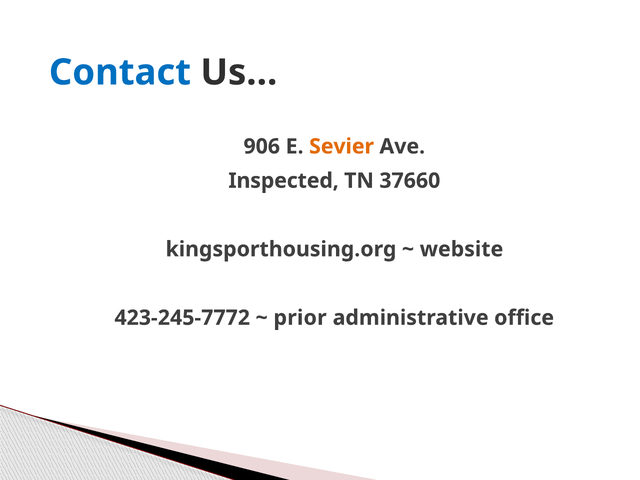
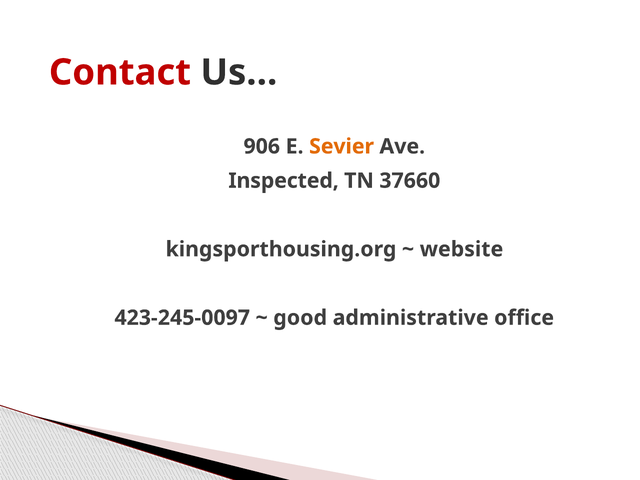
Contact colour: blue -> red (120, 72)
423-245-7772: 423-245-7772 -> 423-245-0097 (182, 318)
prior: prior -> good (300, 318)
